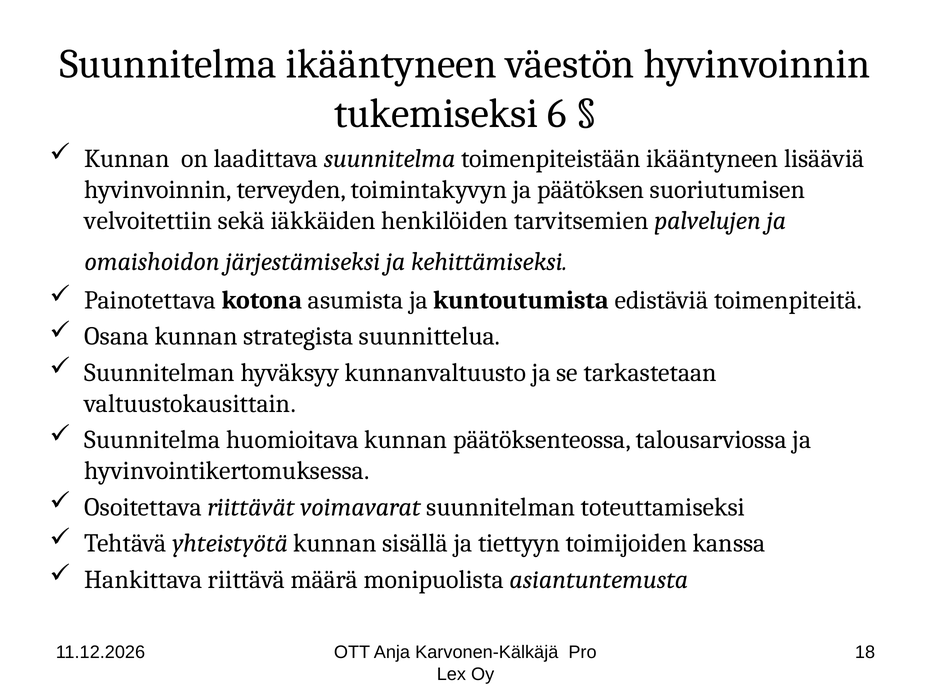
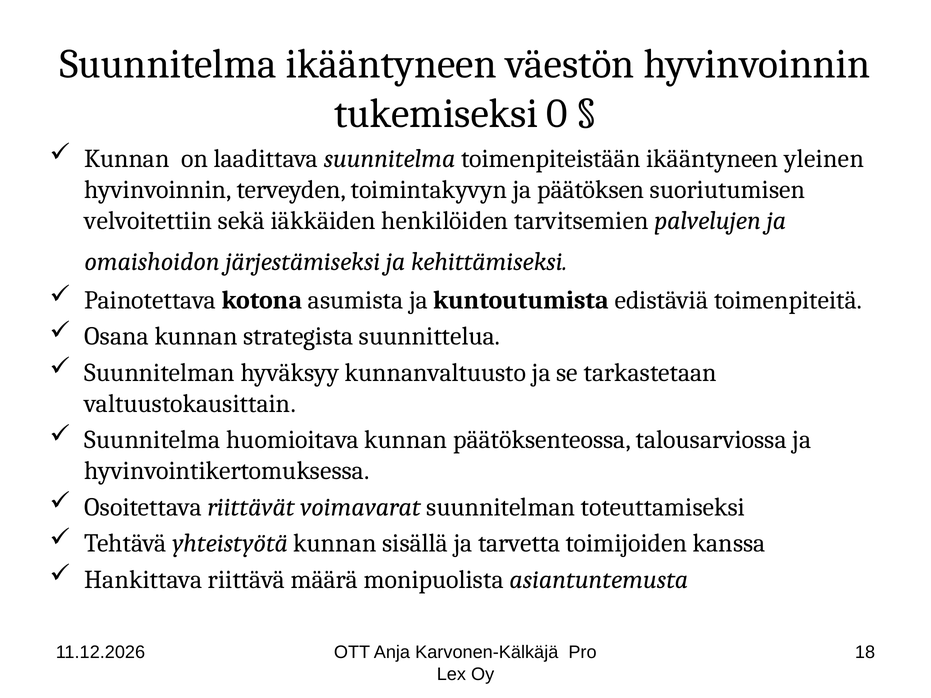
6: 6 -> 0 (557, 114)
lisääviä: lisääviä -> yleinen (824, 159)
tiettyyn: tiettyyn -> tarvetta (519, 543)
